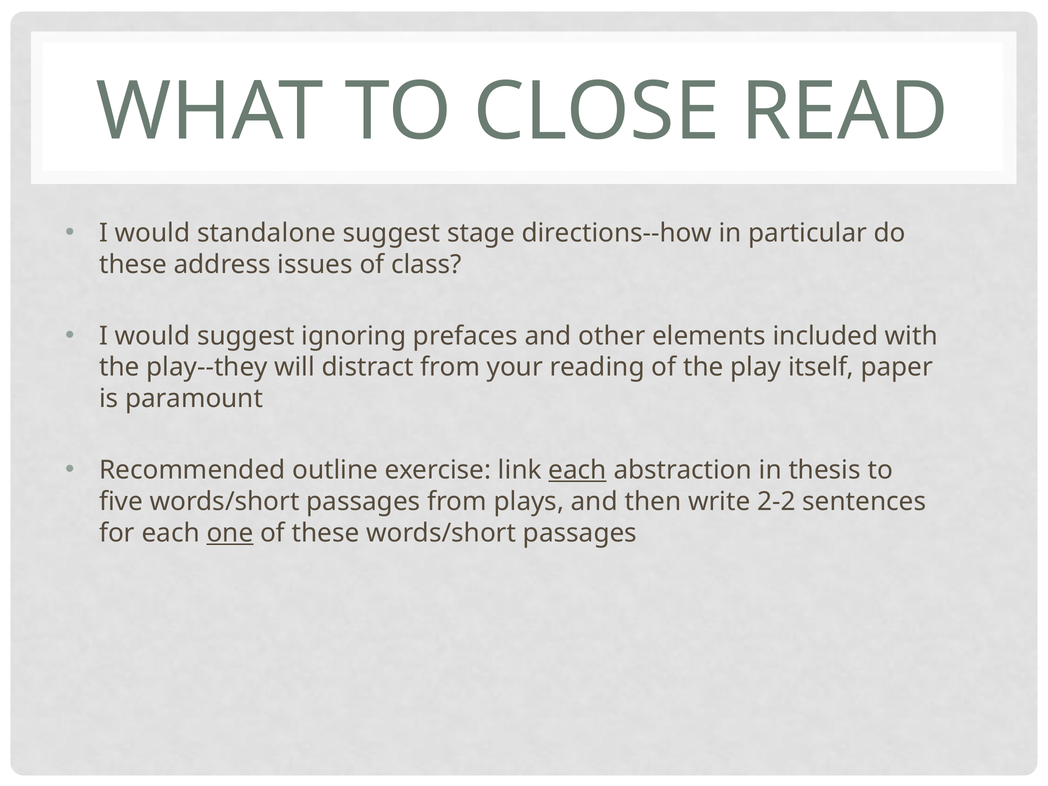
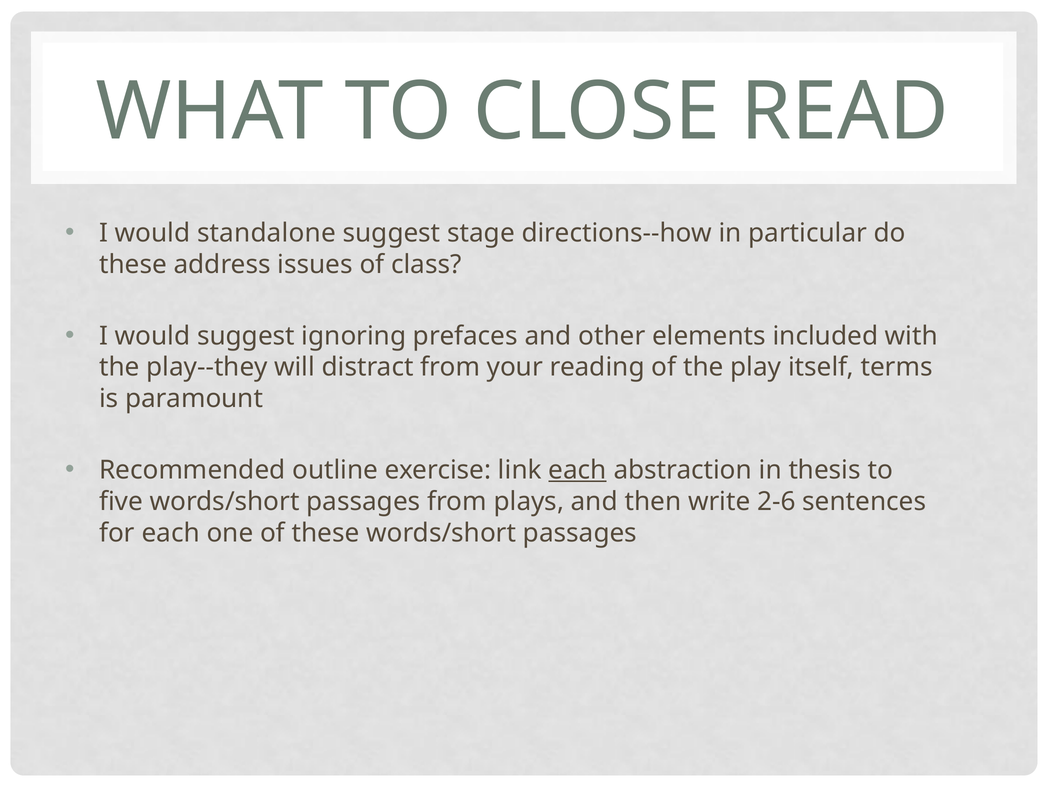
paper: paper -> terms (897, 367)
2-2: 2-2 -> 2-6 (776, 502)
one underline: present -> none (230, 533)
